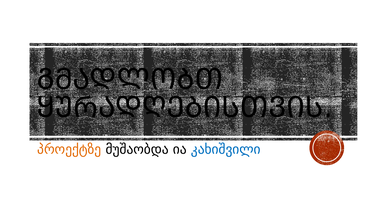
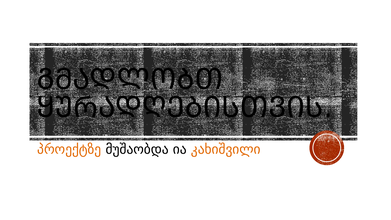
კახიშვილი colour: blue -> orange (226, 149)
